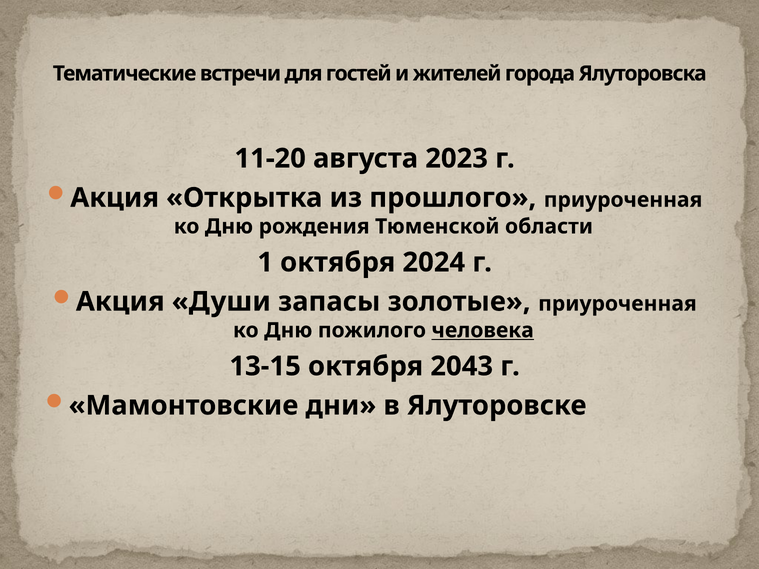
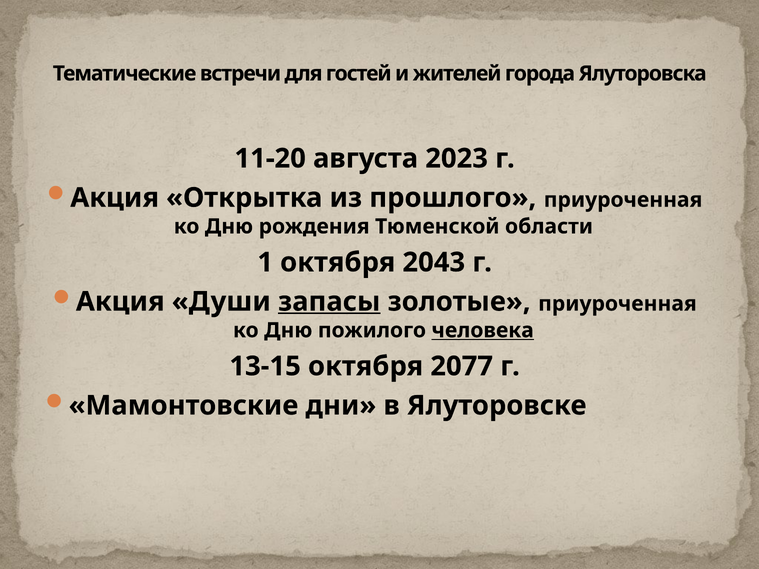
2024: 2024 -> 2043 (434, 262)
запасы underline: none -> present (329, 302)
2043: 2043 -> 2077 (462, 366)
